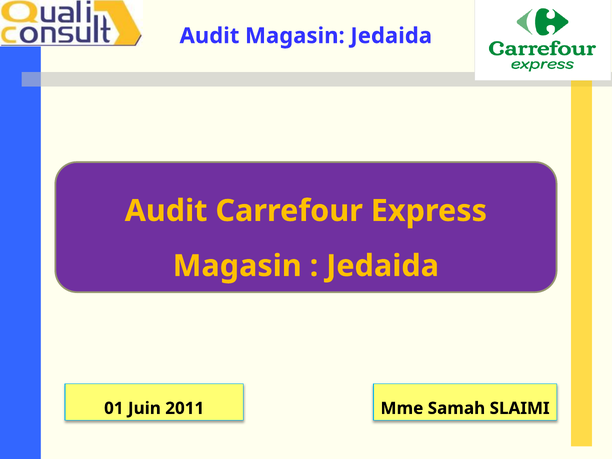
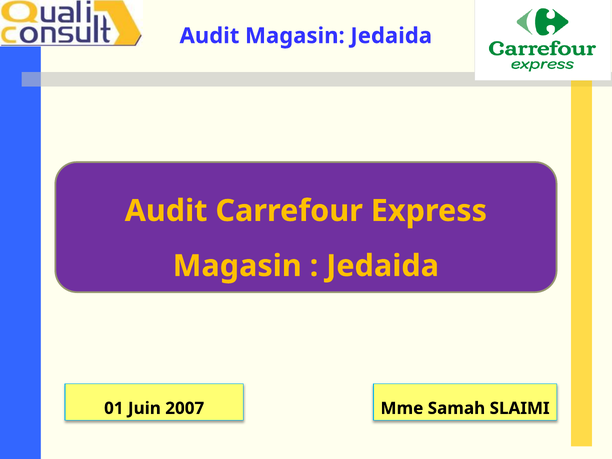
2011: 2011 -> 2007 (185, 408)
